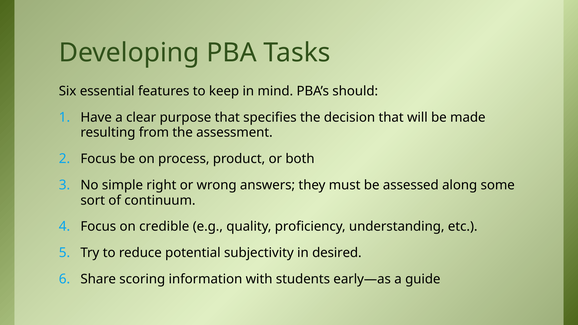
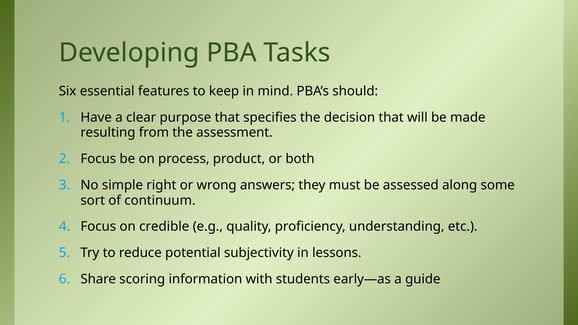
desired: desired -> lessons (337, 253)
